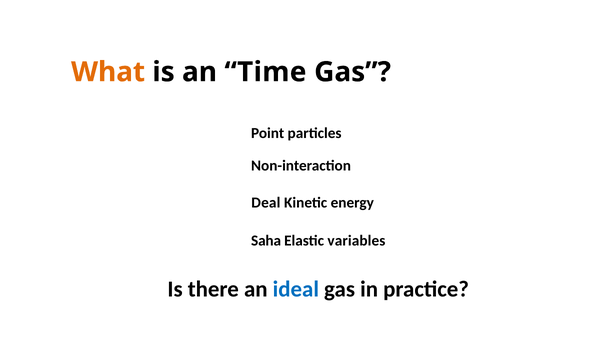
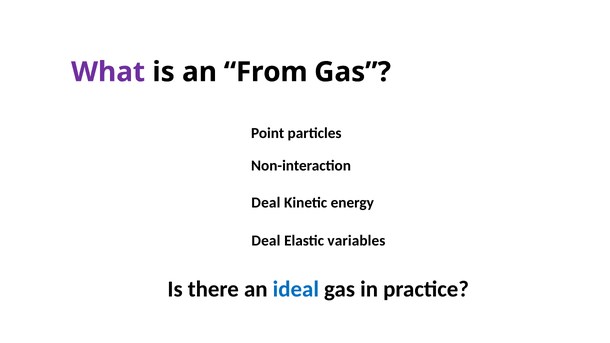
What colour: orange -> purple (108, 72)
Time: Time -> From (266, 72)
Saha: Saha -> Deal (266, 241)
